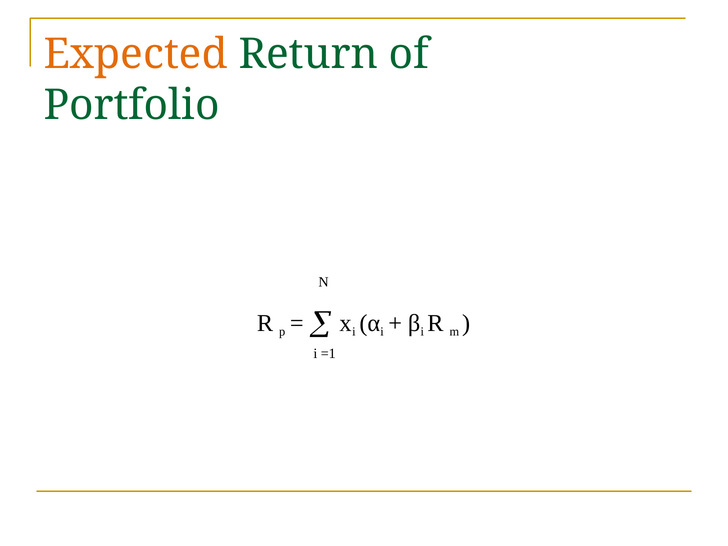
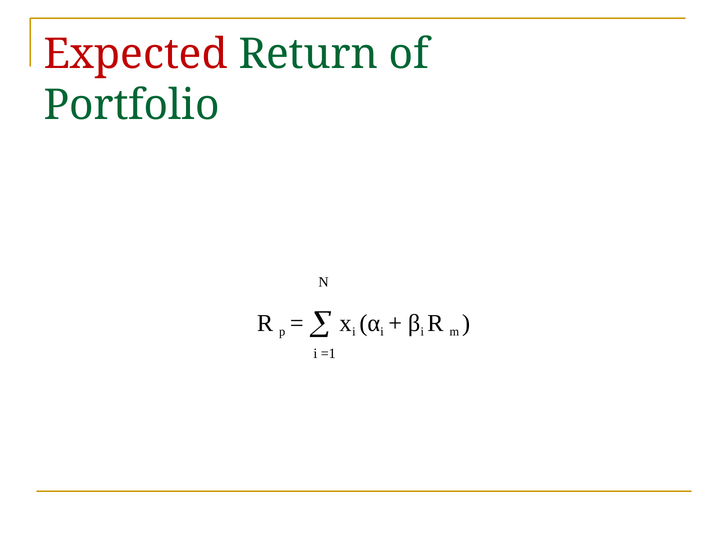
Expected colour: orange -> red (136, 54)
